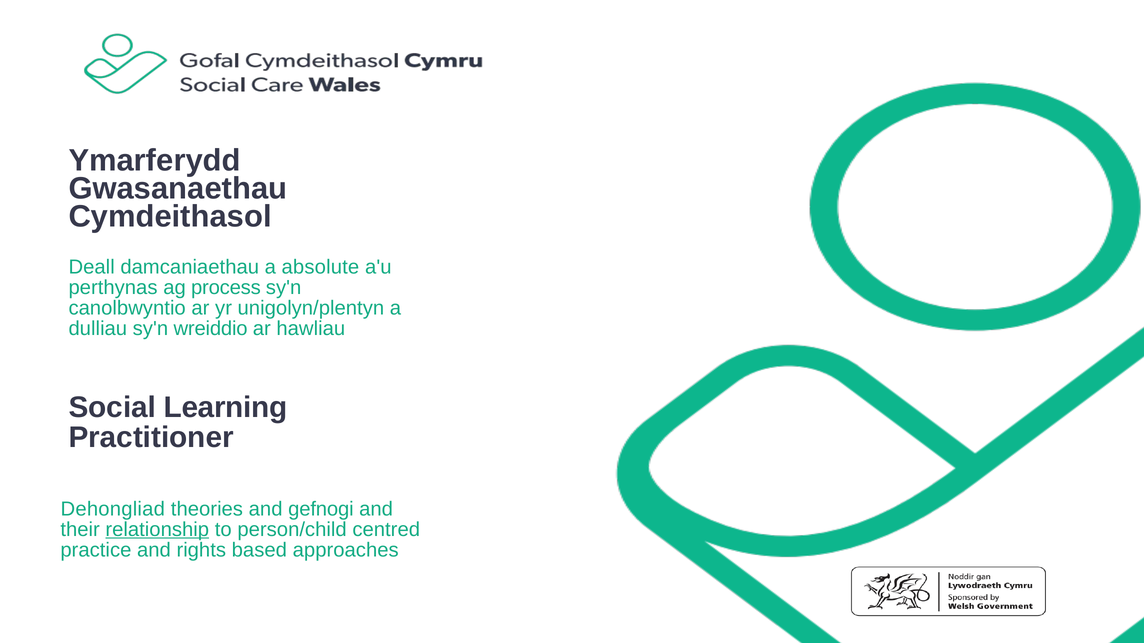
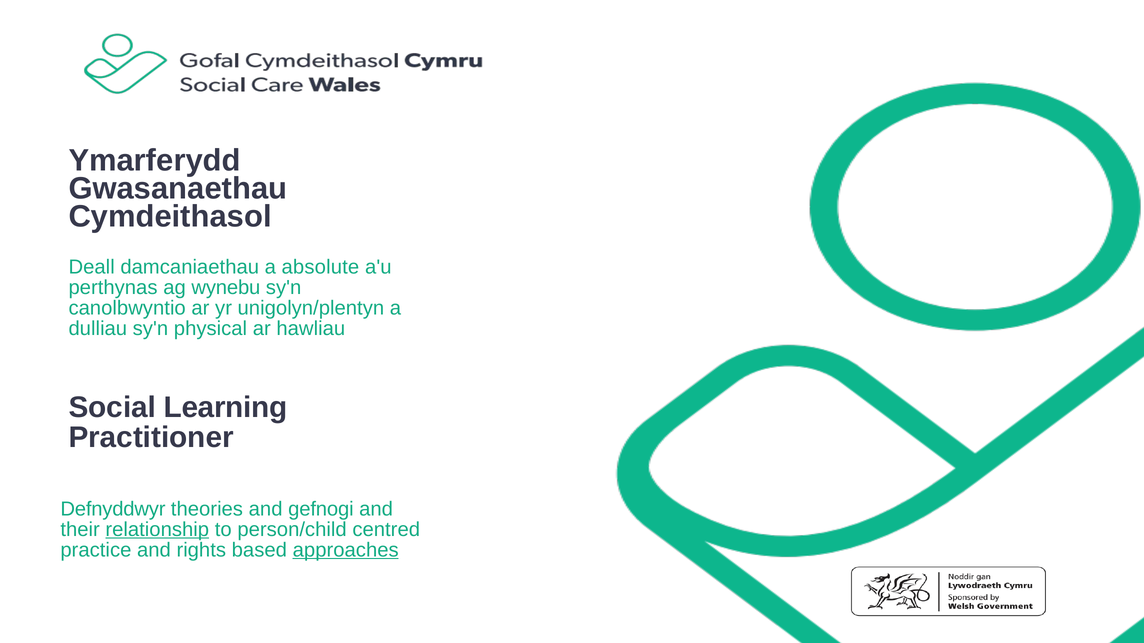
process: process -> wynebu (226, 288)
wreiddio: wreiddio -> physical (210, 329)
Dehongliad: Dehongliad -> Defnyddwyr (113, 509)
approaches underline: none -> present (346, 550)
